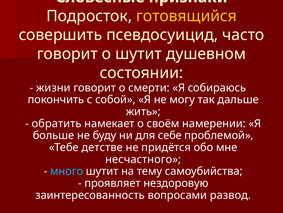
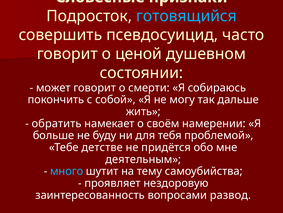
готовящийся colour: yellow -> light blue (186, 16)
о шутит: шутит -> ценой (139, 54)
жизни: жизни -> может (53, 87)
себе: себе -> тебя (170, 135)
несчастного: несчастного -> деятельным (143, 159)
